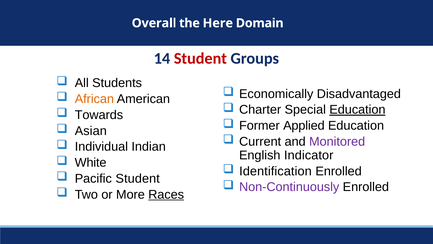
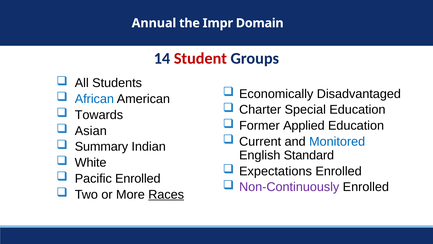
Overall: Overall -> Annual (154, 23)
Here: Here -> Impr (218, 23)
African colour: orange -> blue (94, 99)
Education underline: present -> none (357, 110)
Monitored colour: purple -> blue (337, 141)
Individual: Individual -> Summary (101, 147)
Indicator: Indicator -> Standard (309, 155)
Identification: Identification -> Expectations (276, 171)
Pacific Student: Student -> Enrolled (138, 178)
